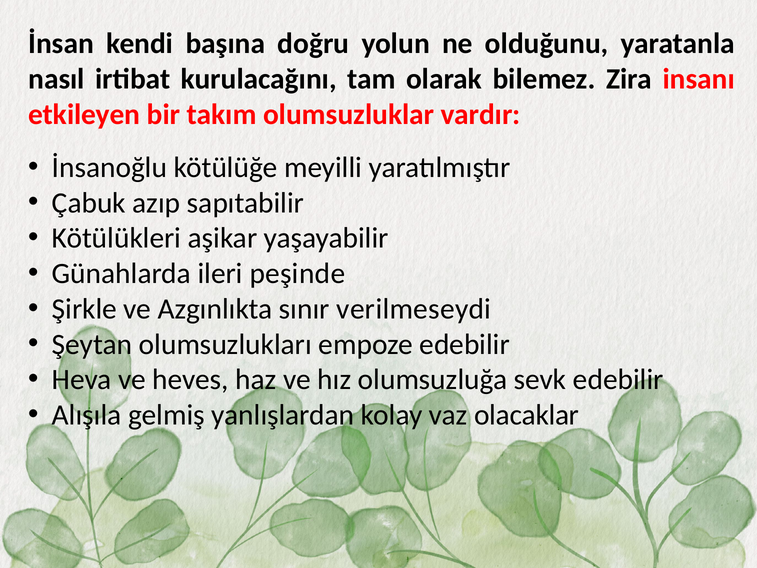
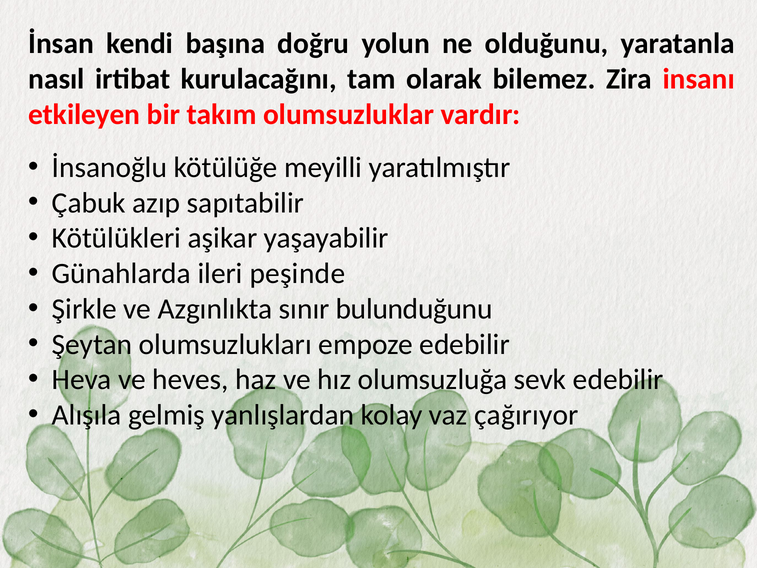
verilmeseydi: verilmeseydi -> bulunduğunu (414, 309)
olacaklar: olacaklar -> çağırıyor (526, 415)
